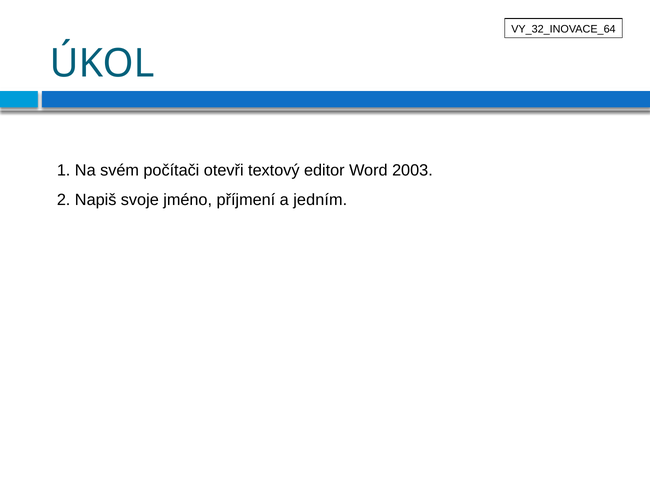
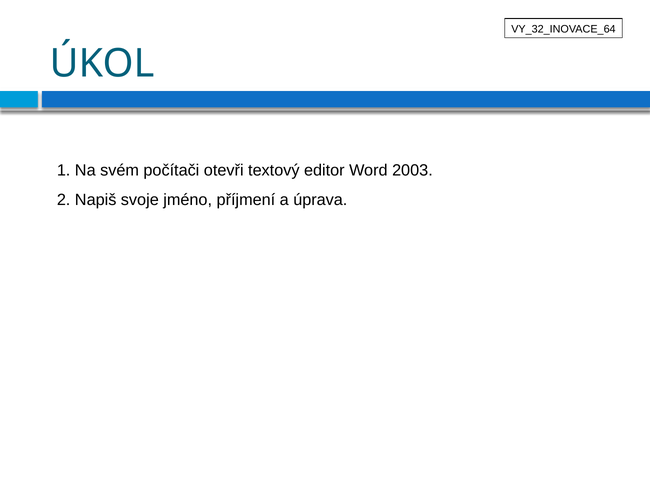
jedním: jedním -> úprava (320, 200)
